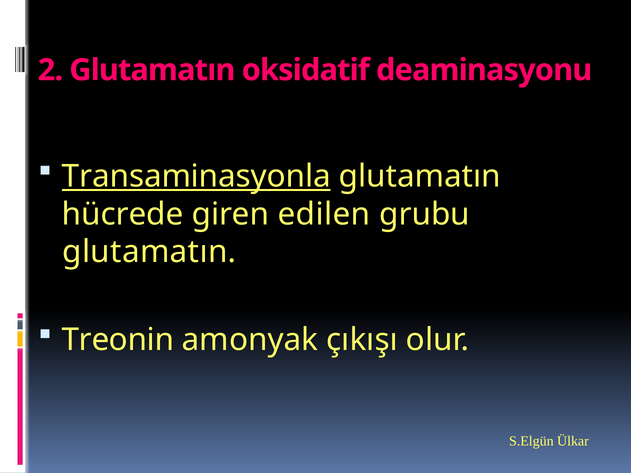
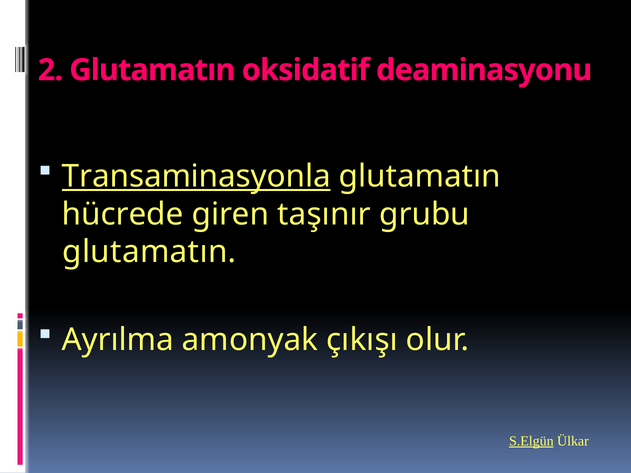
edilen: edilen -> taşınır (324, 214)
Treonin: Treonin -> Ayrılma (118, 340)
S.Elgün underline: none -> present (531, 441)
